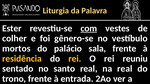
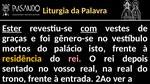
Ester underline: none -> present (12, 28)
colher: colher -> graças (14, 39)
sala: sala -> isto (97, 49)
rei colour: yellow -> pink (75, 59)
reuniu: reuniu -> depois (135, 59)
santo: santo -> vosso (64, 69)
